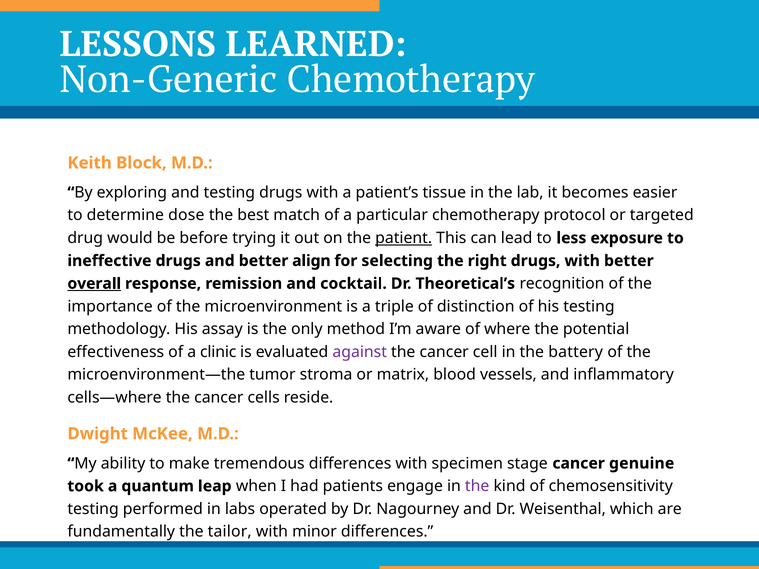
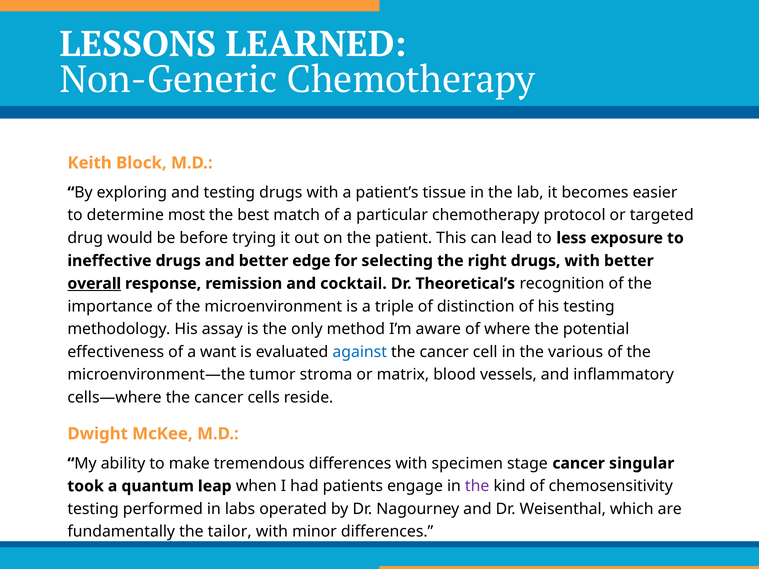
dose: dose -> most (187, 215)
patient underline: present -> none (404, 238)
align: align -> edge (311, 261)
clinic: clinic -> want (218, 352)
against colour: purple -> blue (360, 352)
battery: battery -> various (576, 352)
genuine: genuine -> singular (642, 464)
